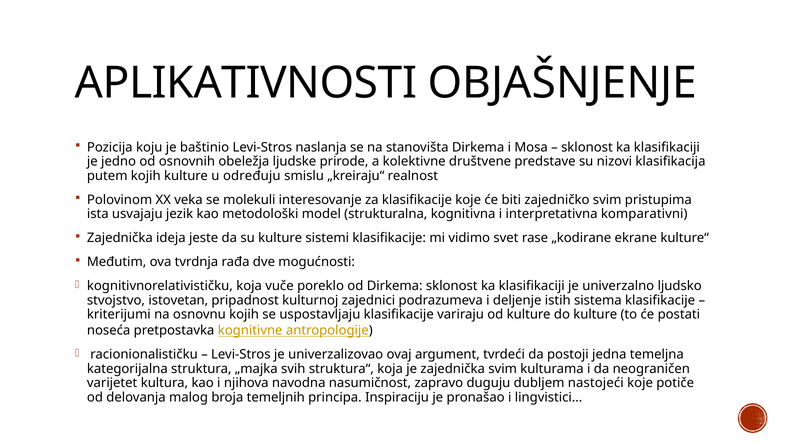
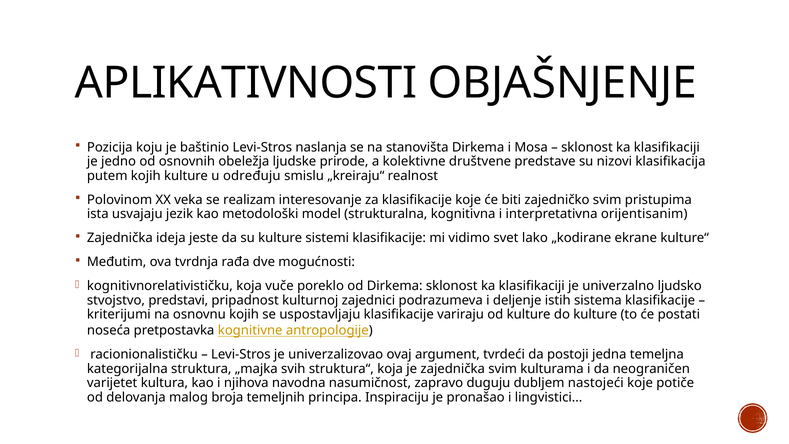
molekuli: molekuli -> realizam (249, 200)
komparativni: komparativni -> orijentisanim (644, 214)
rase: rase -> lako (535, 238)
istovetan: istovetan -> predstavi (178, 300)
